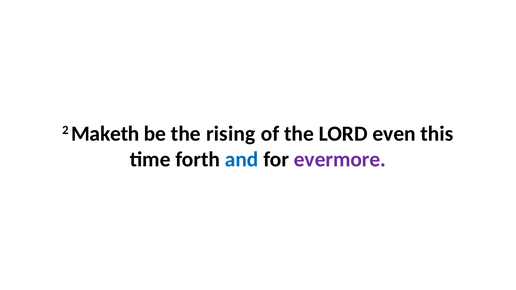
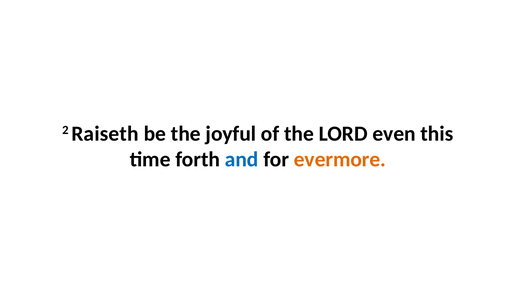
Maketh: Maketh -> Raiseth (105, 134)
rising: rising -> joyful (231, 134)
evermore colour: purple -> orange (340, 160)
